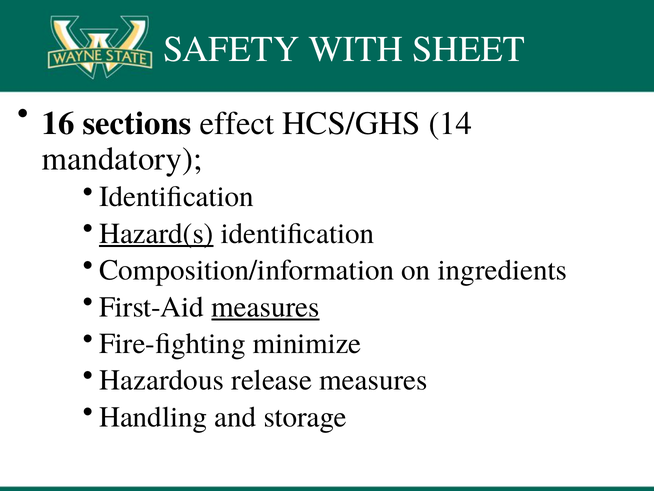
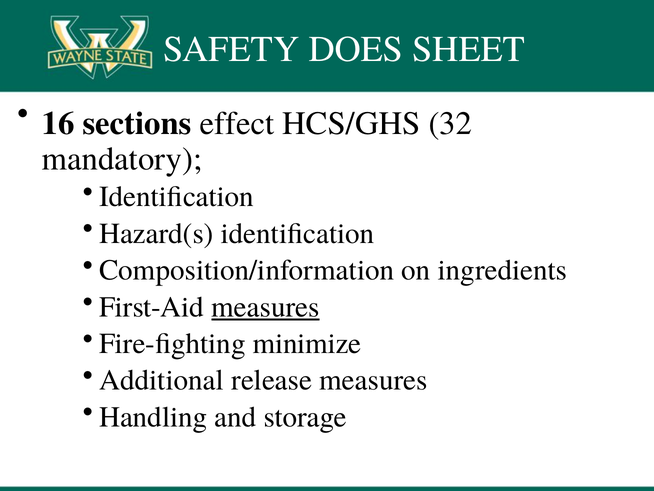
WITH: WITH -> DOES (356, 49)
14: 14 -> 32 (450, 123)
Hazard(s underline: present -> none (156, 233)
Hazardous: Hazardous -> Additional (162, 380)
